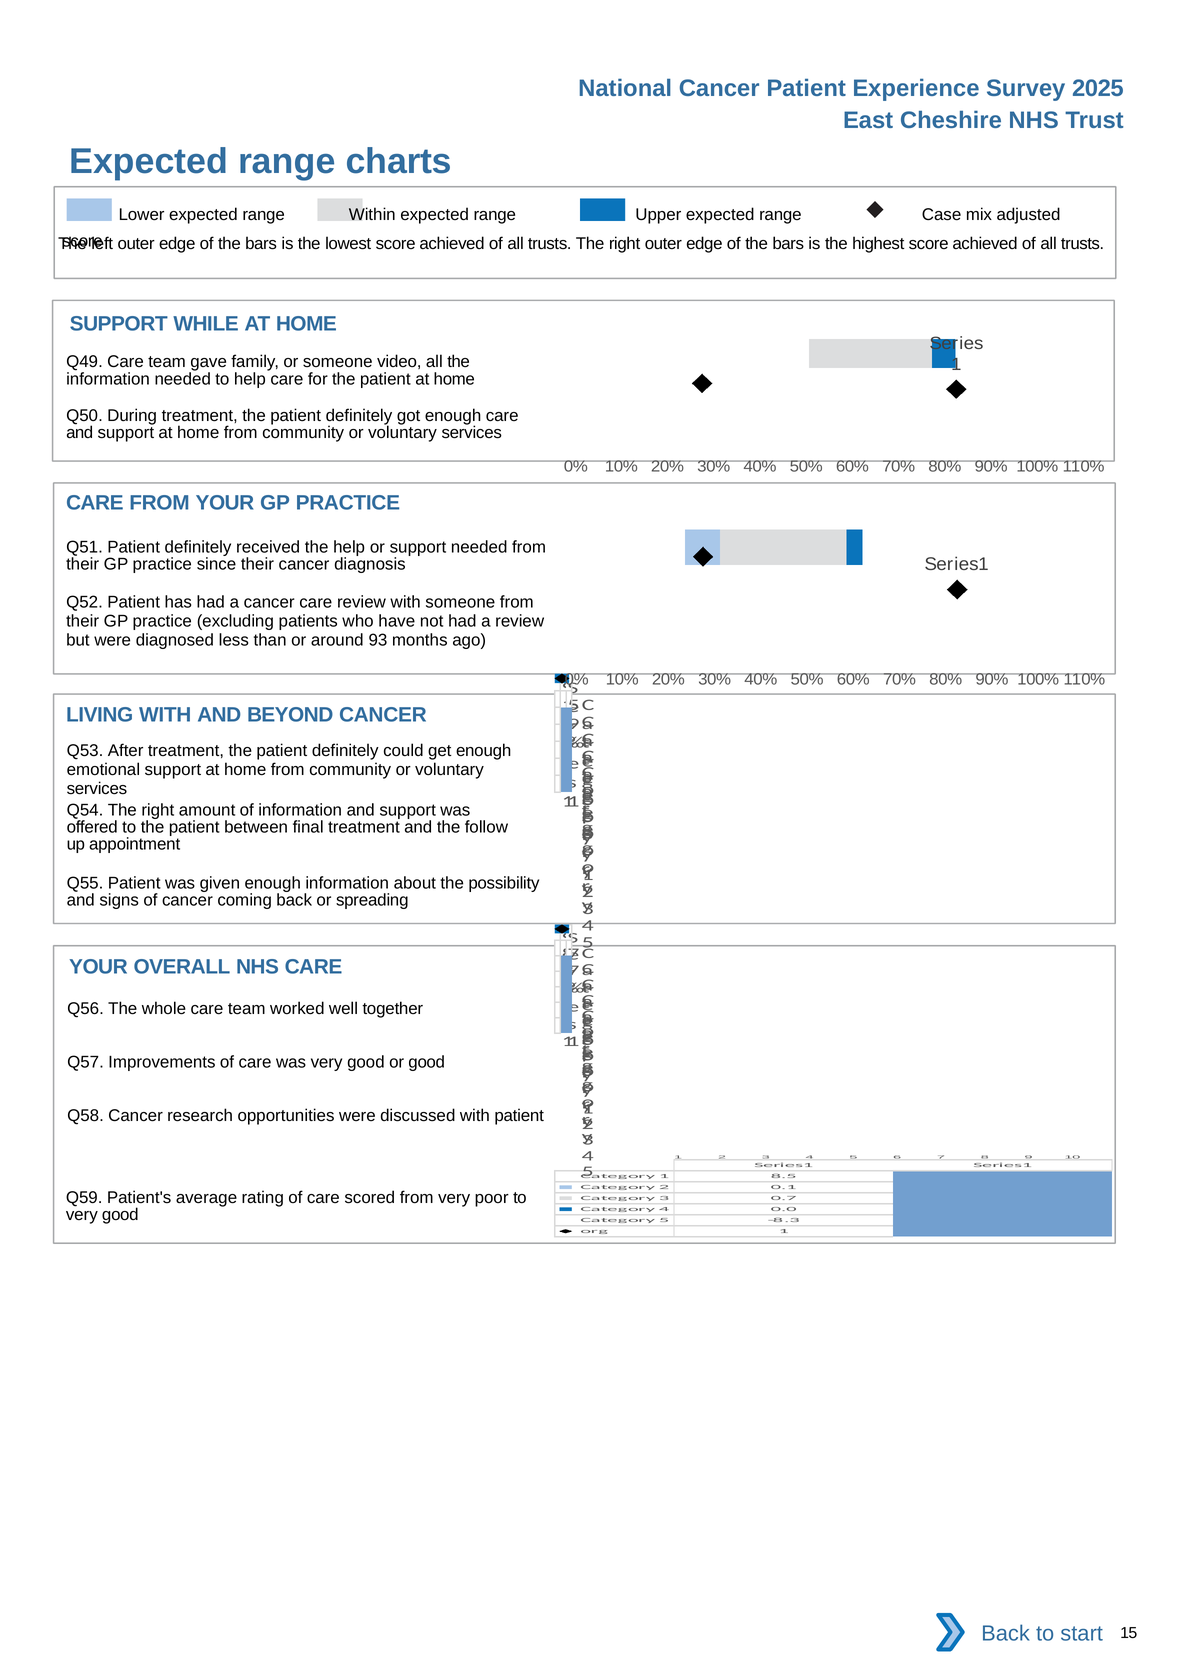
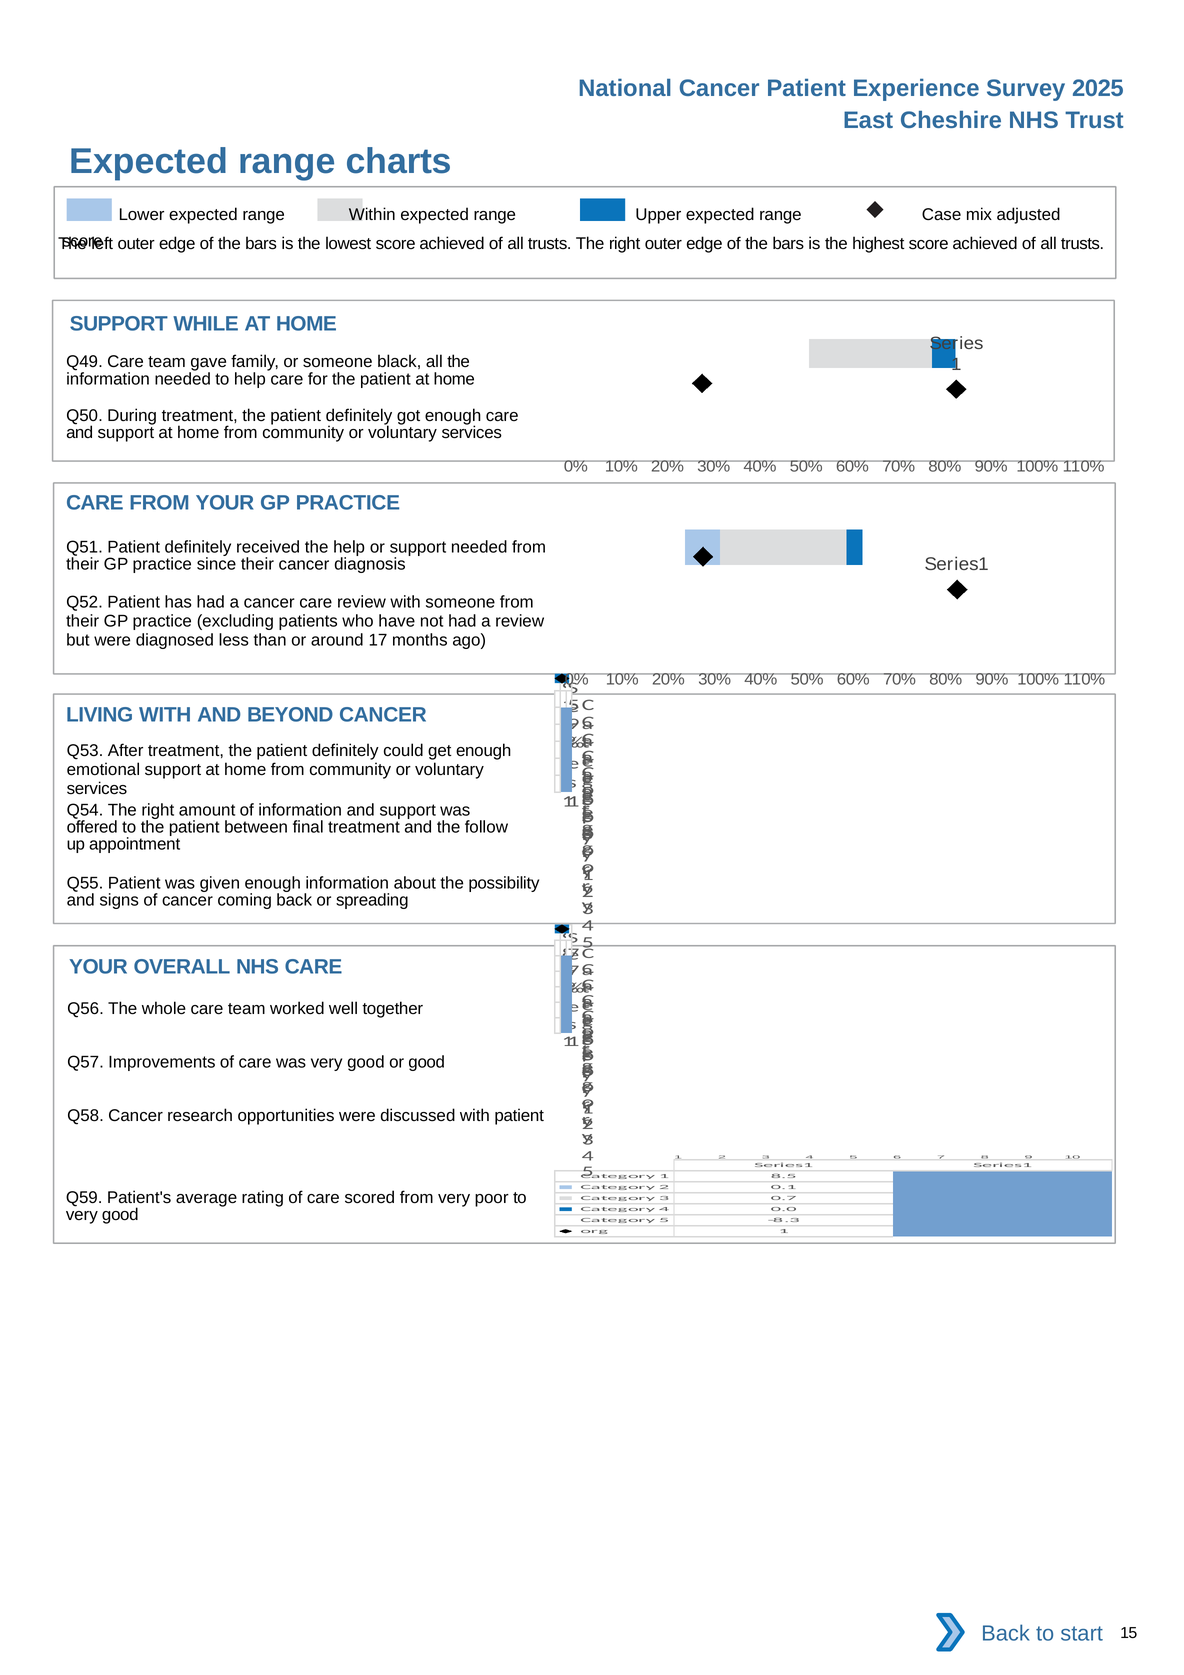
video: video -> black (399, 362)
93: 93 -> 17 (378, 640)
